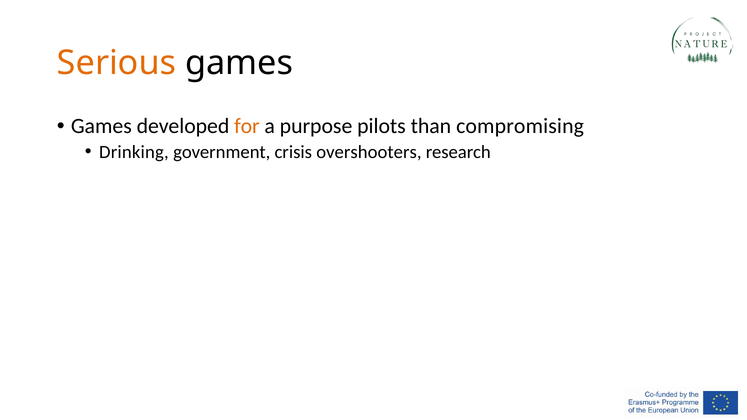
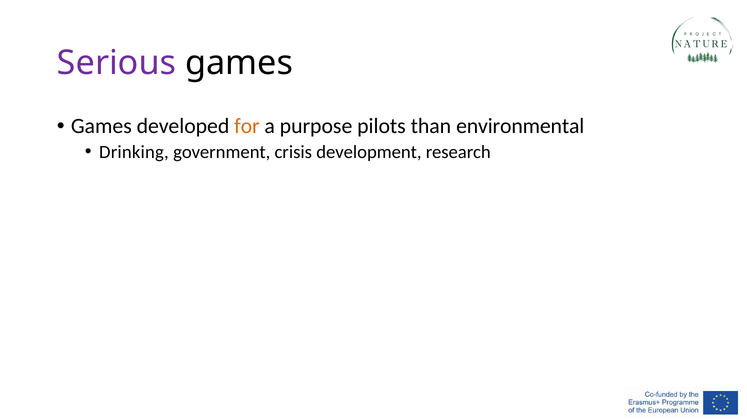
Serious colour: orange -> purple (117, 63)
compromising: compromising -> environmental (520, 126)
overshooters: overshooters -> development (369, 152)
